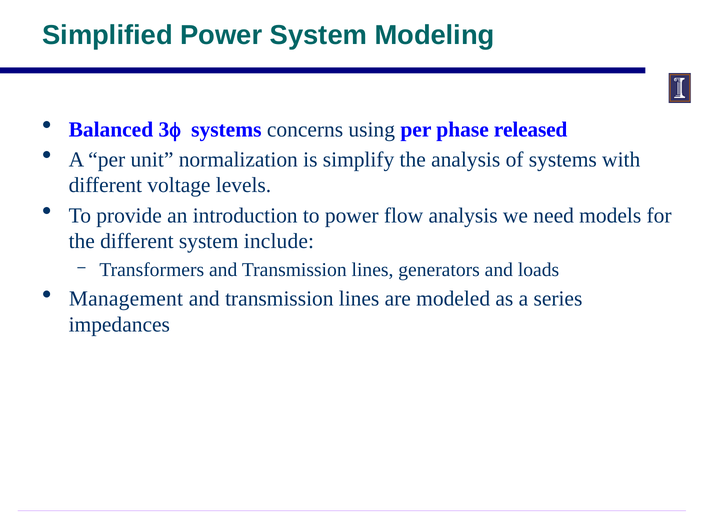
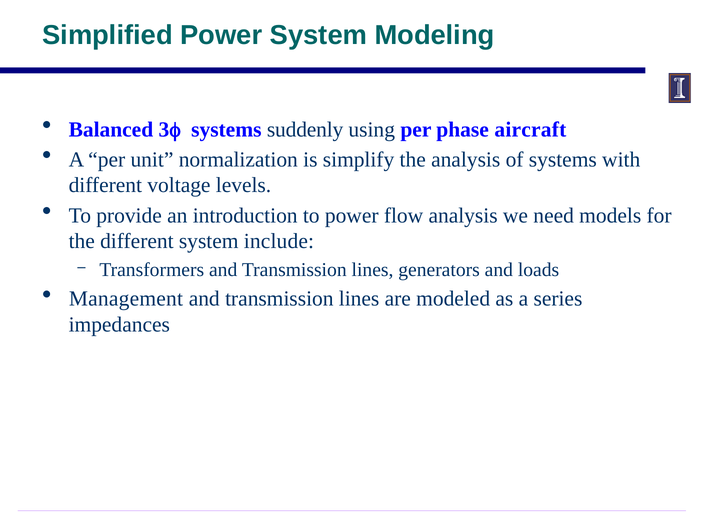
concerns: concerns -> suddenly (305, 129)
released: released -> aircraft (530, 129)
